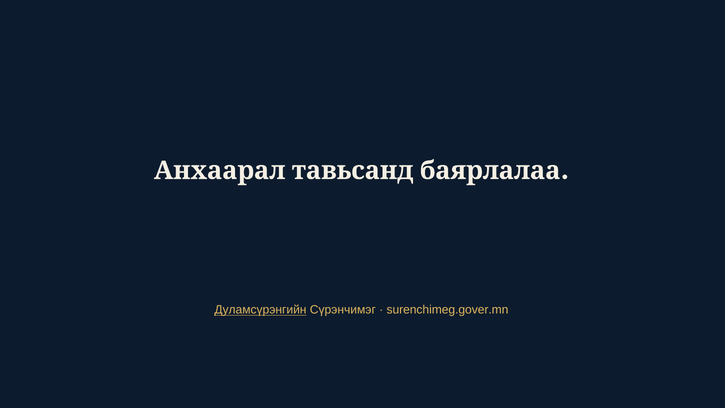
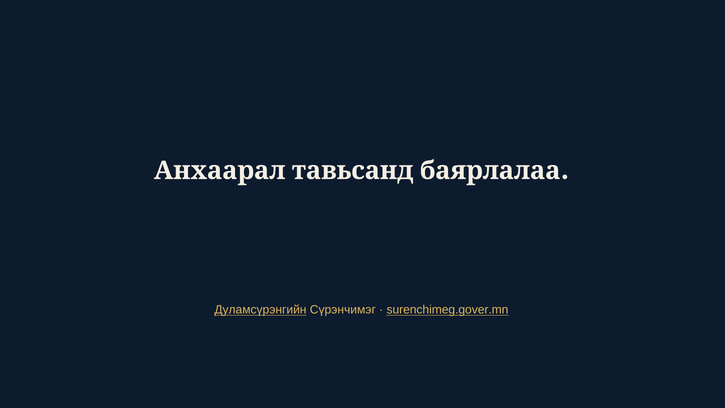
surenchimeg.gover.mn underline: none -> present (447, 310)
